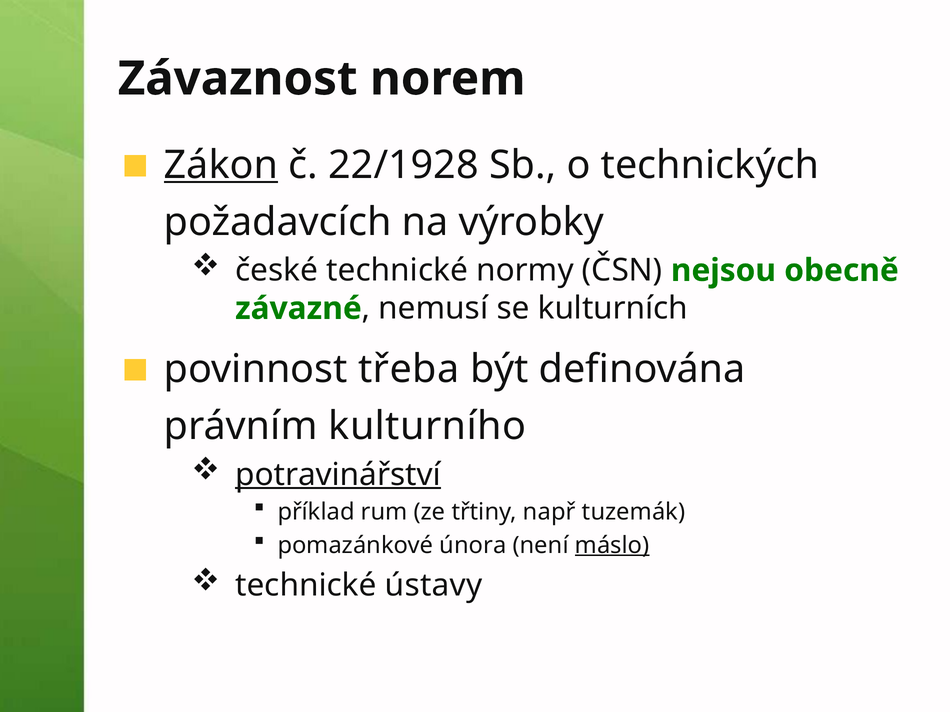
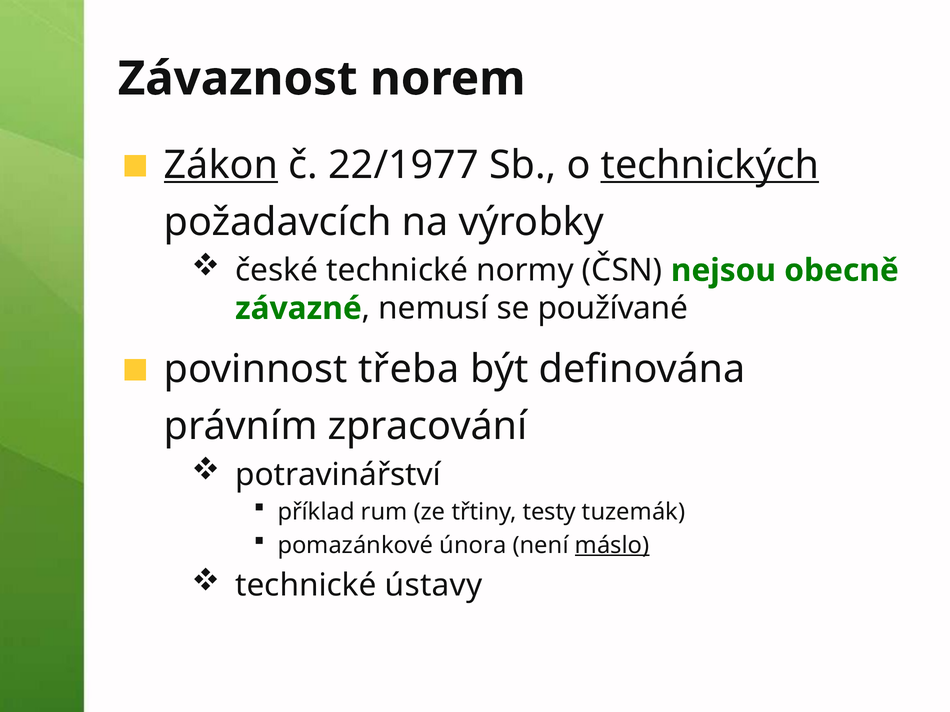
22/1928: 22/1928 -> 22/1977 (404, 165)
technických underline: none -> present (710, 165)
kulturních: kulturních -> používané (613, 309)
kulturního: kulturního -> zpracování (428, 426)
potravinářství underline: present -> none (338, 475)
např: např -> testy (549, 512)
